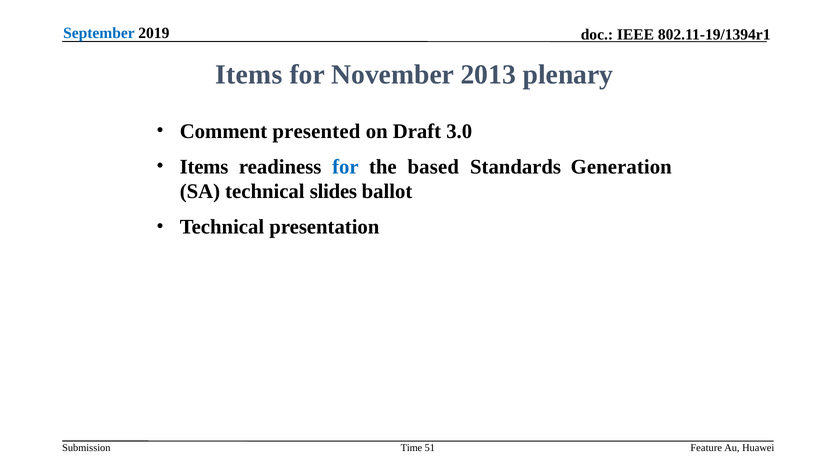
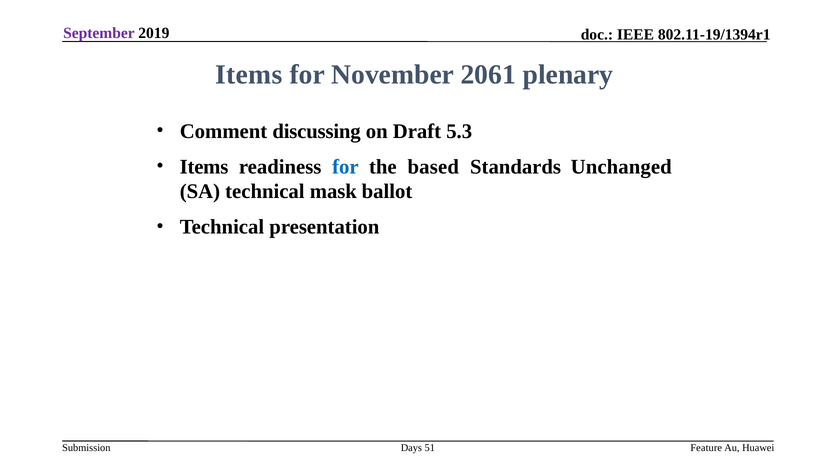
September colour: blue -> purple (99, 33)
2013: 2013 -> 2061 (488, 74)
presented: presented -> discussing (317, 131)
3.0: 3.0 -> 5.3 (459, 131)
Generation: Generation -> Unchanged (621, 166)
slides: slides -> mask (333, 191)
Time: Time -> Days (411, 447)
